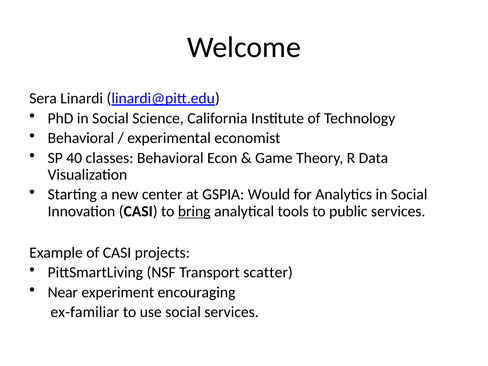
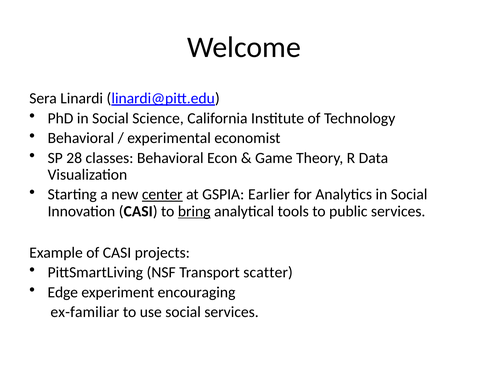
40: 40 -> 28 (74, 158)
center underline: none -> present (162, 194)
Would: Would -> Earlier (269, 194)
Near: Near -> Edge (63, 292)
